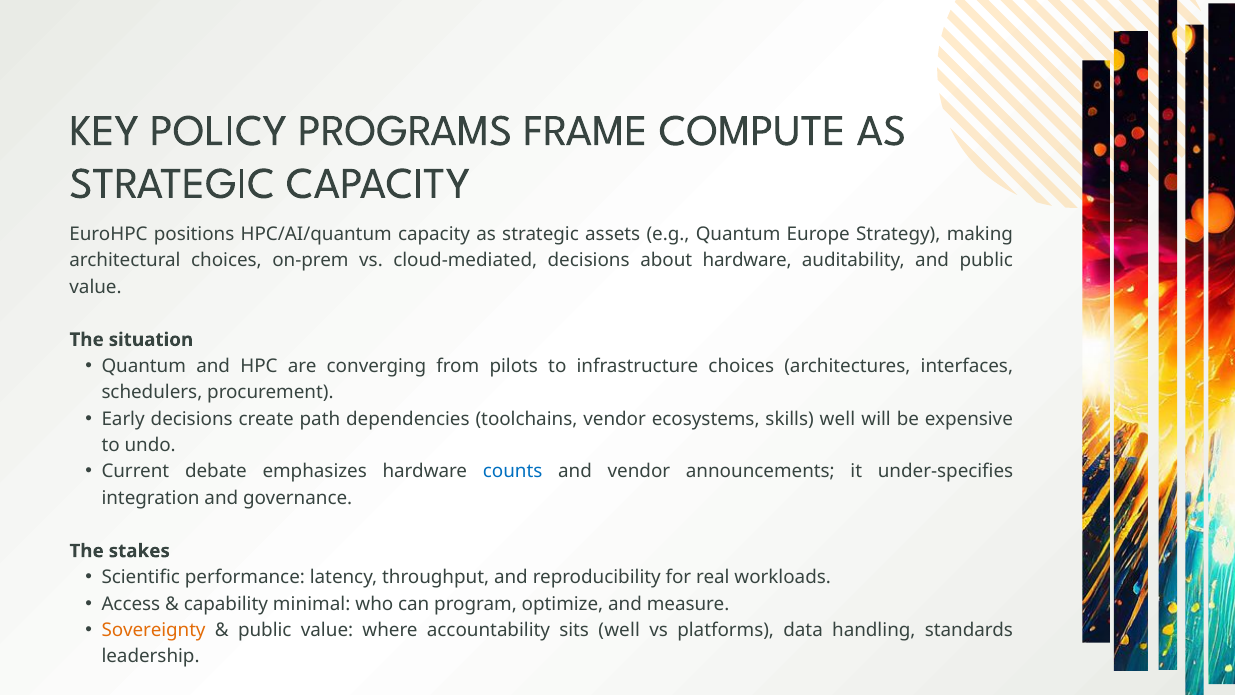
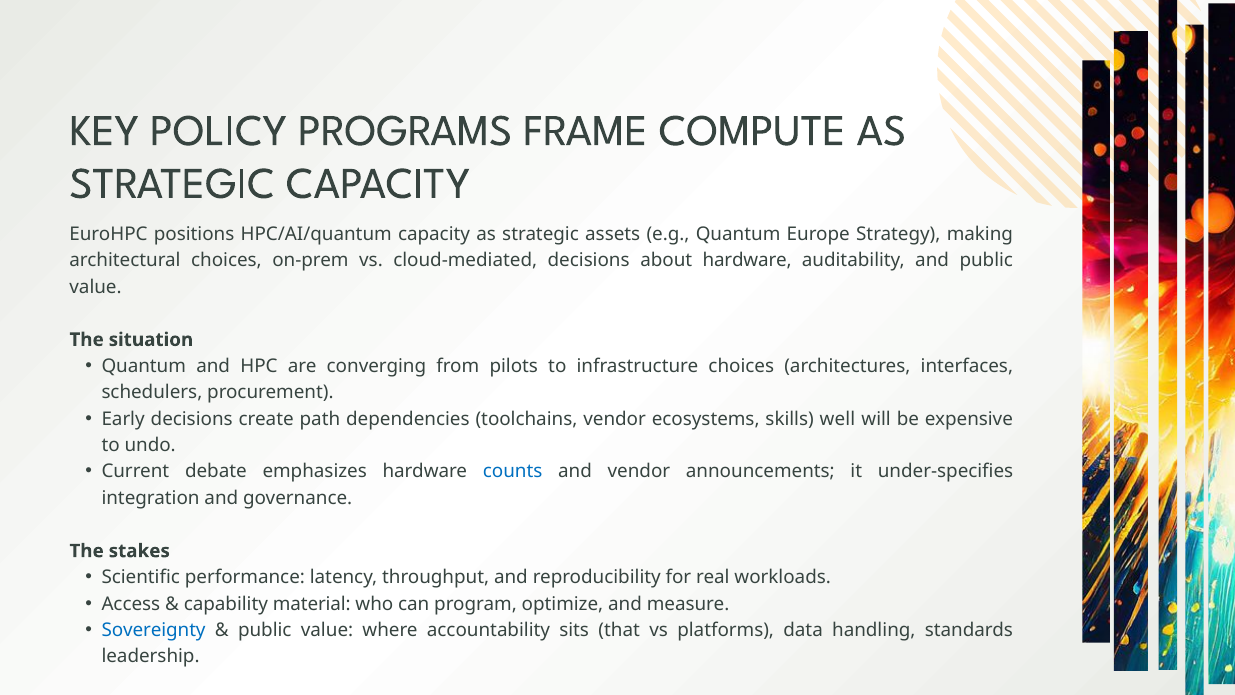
minimal: minimal -> material (312, 604)
Sovereignty colour: orange -> blue (154, 630)
sits well: well -> that (619, 630)
